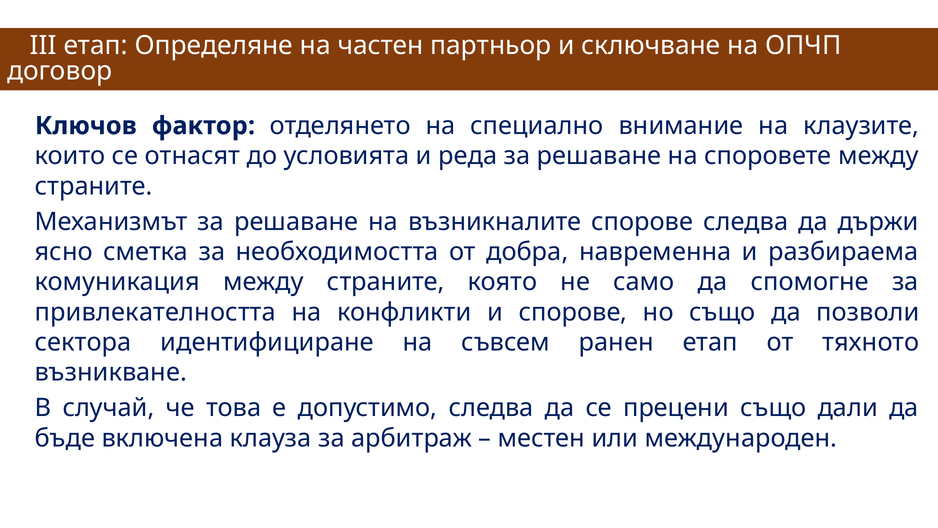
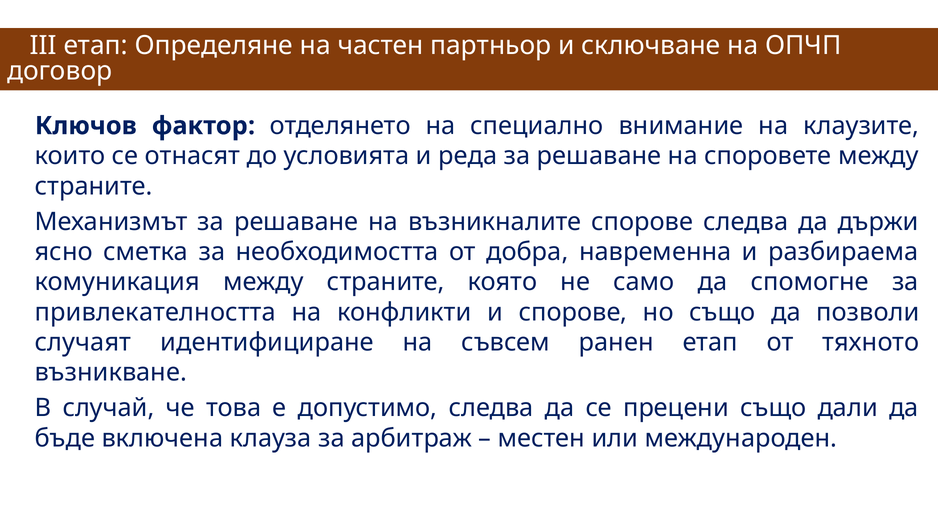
сектора: сектора -> случаят (83, 342)
